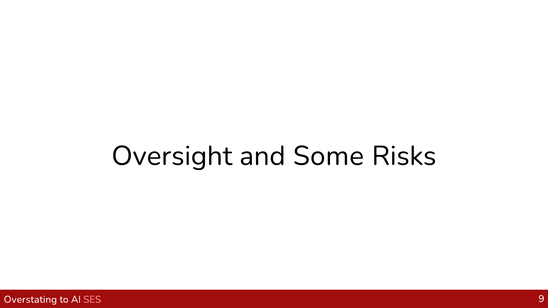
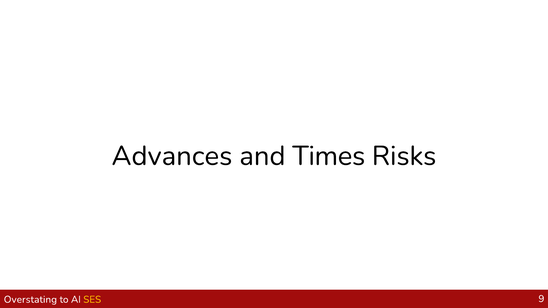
Oversight: Oversight -> Advances (172, 156)
Some: Some -> Times (329, 156)
SES colour: pink -> yellow (92, 300)
